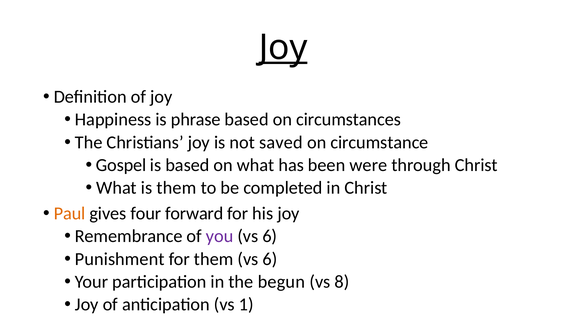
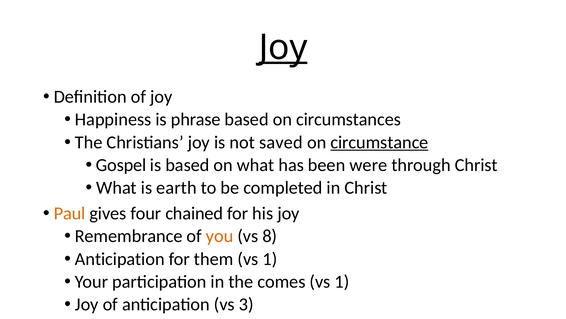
circumstance underline: none -> present (379, 142)
is them: them -> earth (176, 187)
forward: forward -> chained (194, 213)
you colour: purple -> orange (220, 236)
6: 6 -> 8 (270, 236)
Punishment: Punishment -> Anticipation (120, 258)
them vs 6: 6 -> 1 (270, 258)
begun: begun -> comes (281, 281)
8: 8 -> 1 (342, 281)
1: 1 -> 3 (246, 304)
